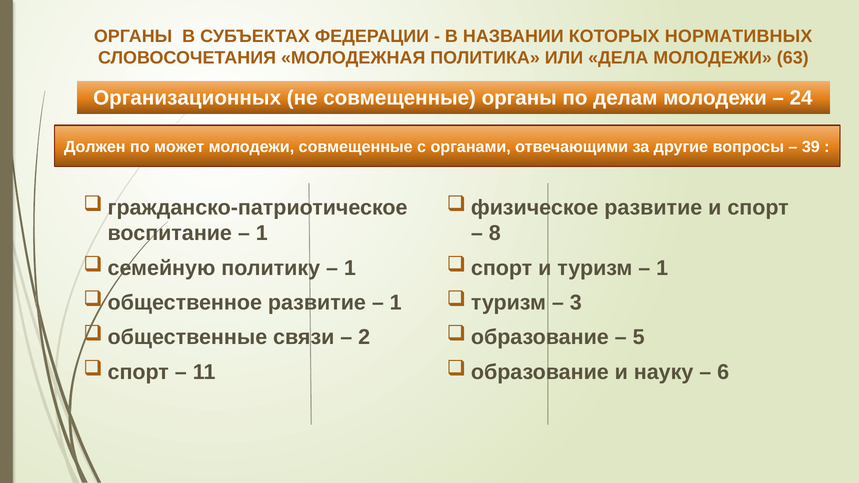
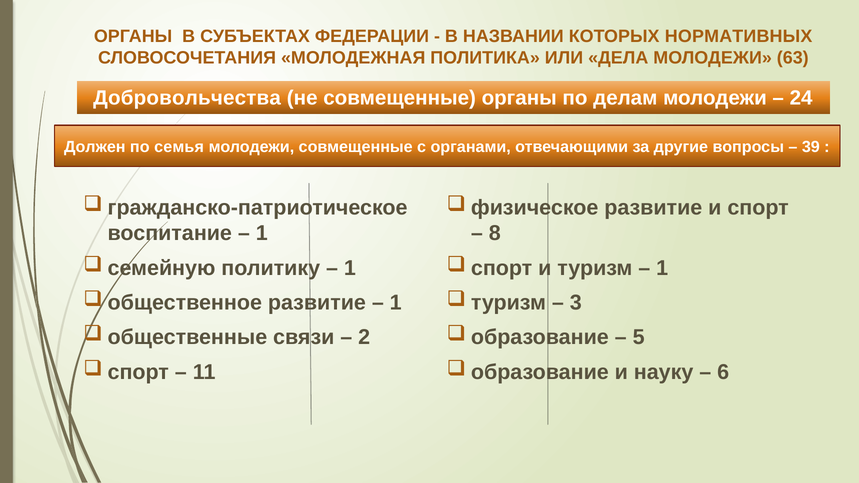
Организационных: Организационных -> Добровольчества (187, 98)
может: может -> семья (179, 147)
